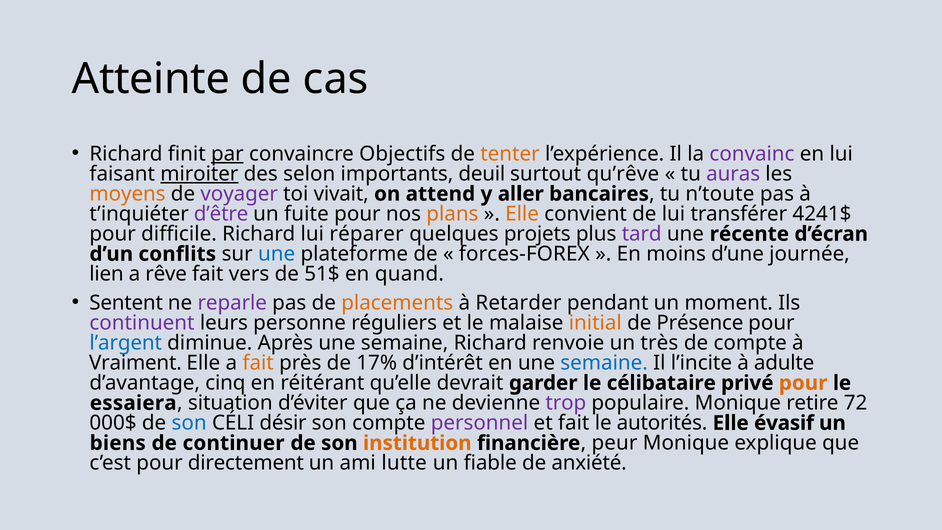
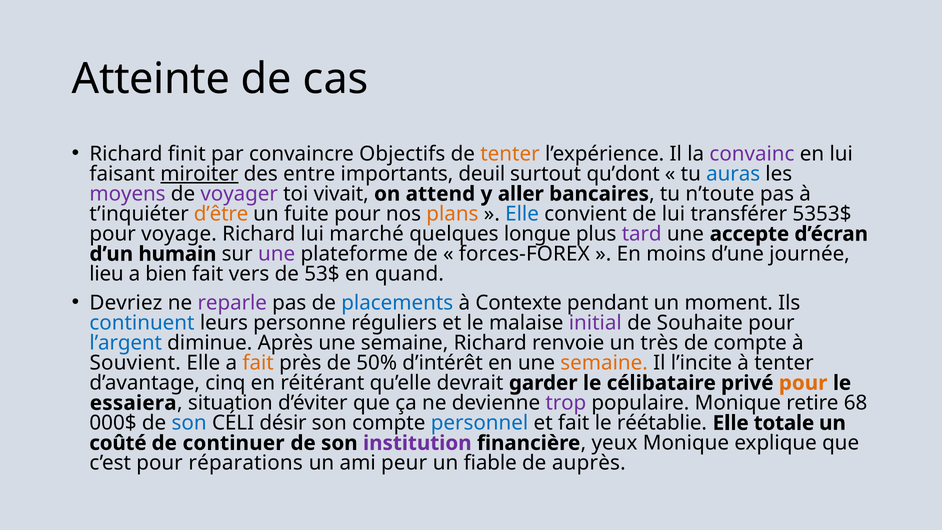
par underline: present -> none (227, 154)
selon: selon -> entre (309, 174)
qu’rêve: qu’rêve -> qu’dont (623, 174)
auras colour: purple -> blue (733, 174)
moyens colour: orange -> purple (128, 194)
d’être colour: purple -> orange (221, 214)
Elle colour: orange -> blue (522, 214)
4241$: 4241$ -> 5353$ (822, 214)
difficile: difficile -> voyage (179, 234)
réparer: réparer -> marché (367, 234)
projets: projets -> longue (537, 234)
récente: récente -> accepte (749, 234)
conflits: conflits -> humain (177, 254)
une colour: blue -> purple (277, 254)
lien: lien -> lieu (107, 274)
rêve: rêve -> bien (166, 274)
51$: 51$ -> 53$ (322, 274)
Sentent: Sentent -> Devriez (126, 303)
placements colour: orange -> blue (397, 303)
Retarder: Retarder -> Contexte (519, 303)
continuent colour: purple -> blue (142, 323)
initial colour: orange -> purple (595, 323)
Présence: Présence -> Souhaite (700, 323)
Vraiment: Vraiment -> Souvient (135, 363)
17%: 17% -> 50% (377, 363)
semaine colour: blue -> orange (604, 363)
à adulte: adulte -> tenter (784, 363)
72: 72 -> 68 (856, 403)
personnel colour: purple -> blue (479, 423)
autorités: autorités -> réétablie (662, 423)
évasif: évasif -> totale (784, 423)
biens: biens -> coûté (118, 443)
institution colour: orange -> purple (417, 443)
peur: peur -> yeux (614, 443)
directement: directement -> réparations (246, 463)
lutte: lutte -> peur (404, 463)
anxiété: anxiété -> auprès (589, 463)
